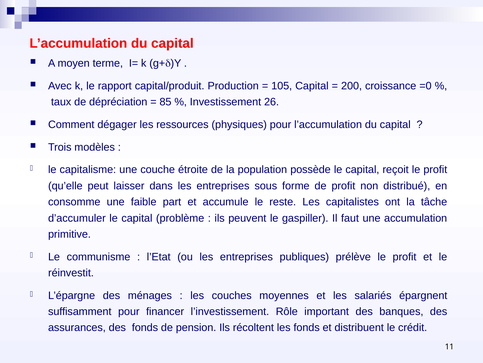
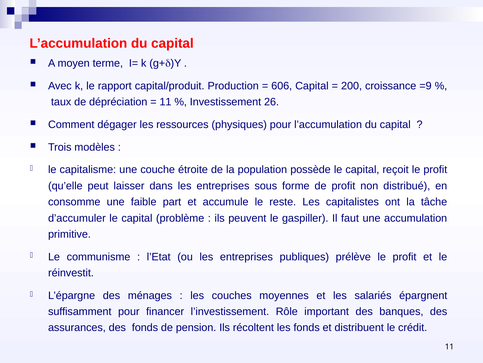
105: 105 -> 606 (282, 86)
=0: =0 -> =9 (425, 86)
85: 85 -> 11 (165, 102)
